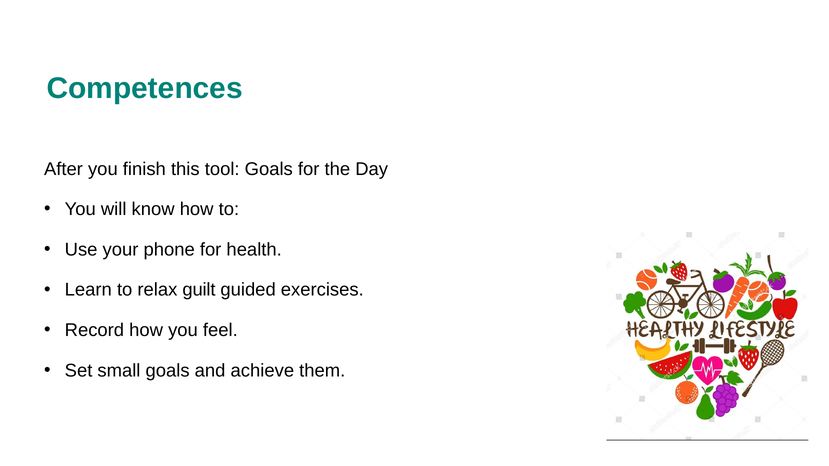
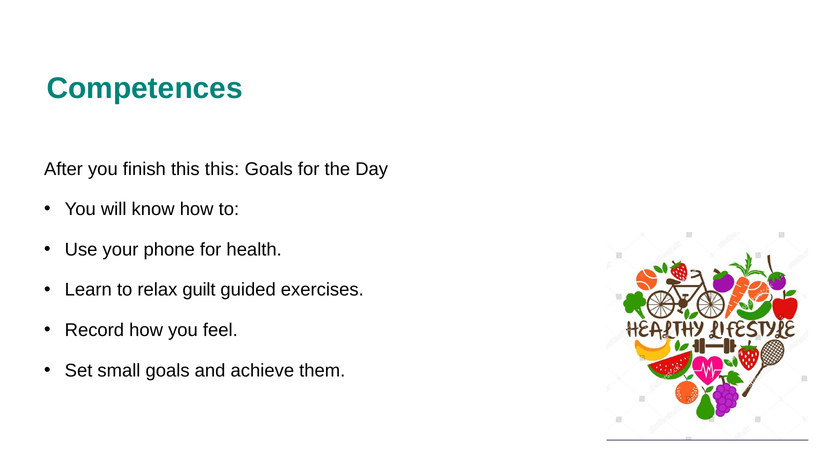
this tool: tool -> this (222, 169)
